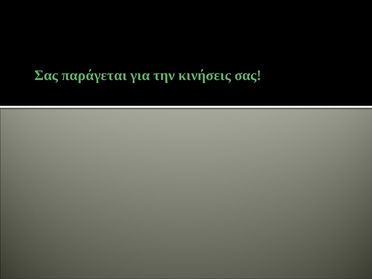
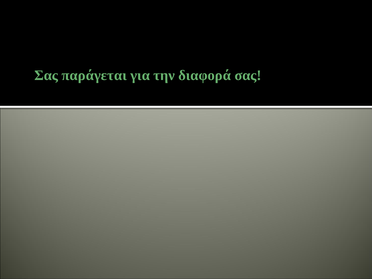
κινήσεις: κινήσεις -> διαφορά (205, 75)
